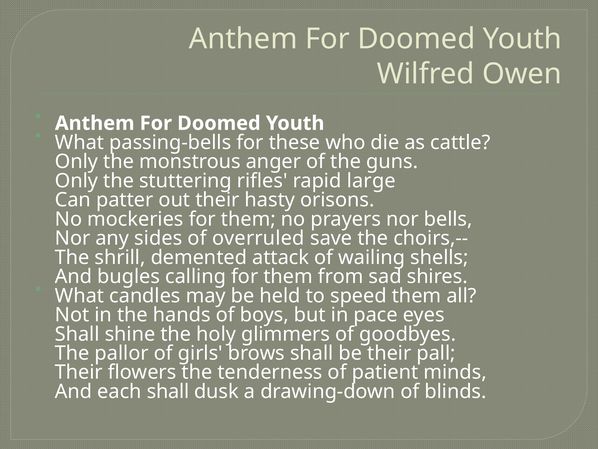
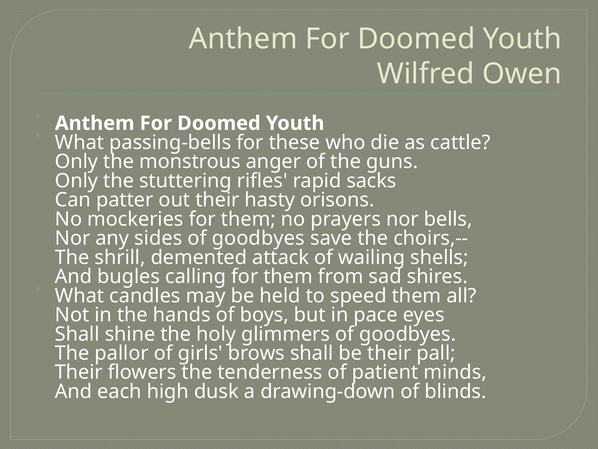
large: large -> sacks (371, 181)
overruled: overruled -> goodbyes (258, 238)
each shall: shall -> high (168, 391)
